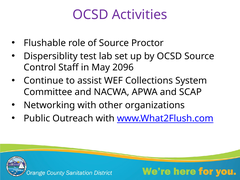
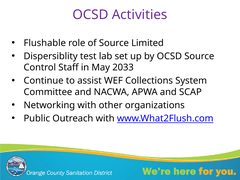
Proctor: Proctor -> Limited (147, 43)
2096: 2096 -> 2033 (123, 67)
